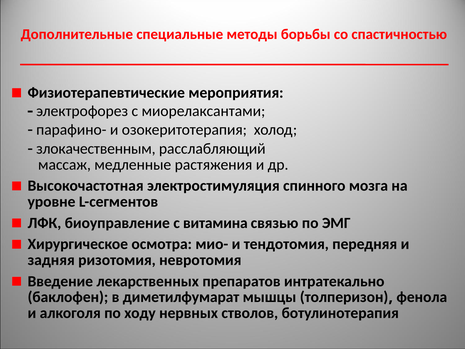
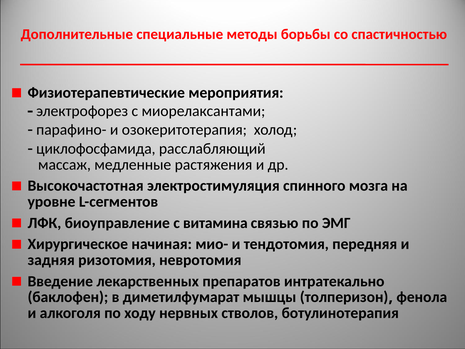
злокачественным: злокачественным -> циклофосфамида (96, 149)
осмотра: осмотра -> начиная (162, 244)
